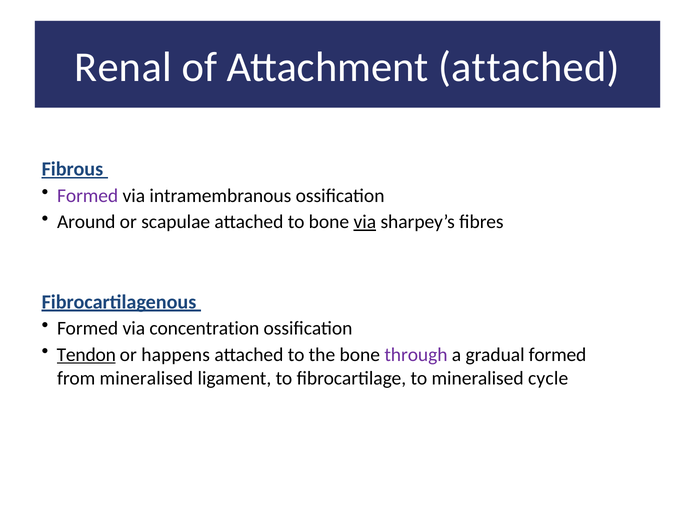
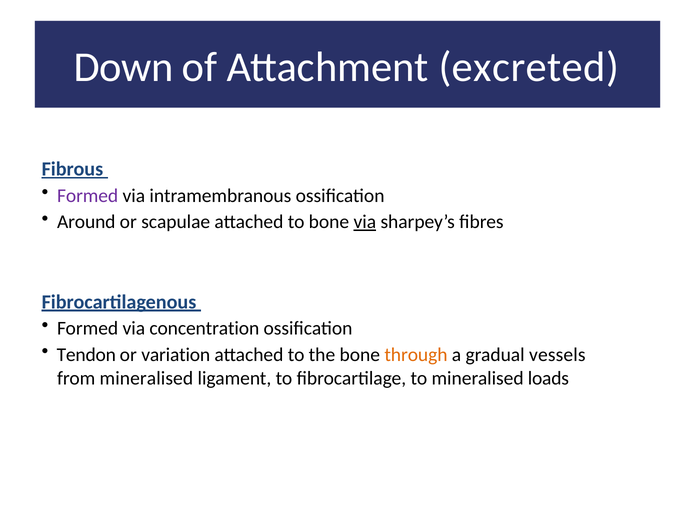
Renal: Renal -> Down (123, 67)
Attachment attached: attached -> excreted (529, 67)
Tendon underline: present -> none (86, 355)
happens: happens -> variation (176, 355)
through colour: purple -> orange (416, 355)
gradual formed: formed -> vessels (557, 355)
cycle: cycle -> loads (548, 378)
